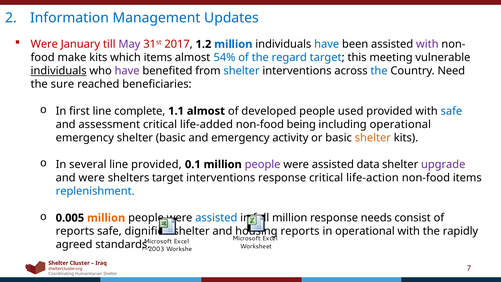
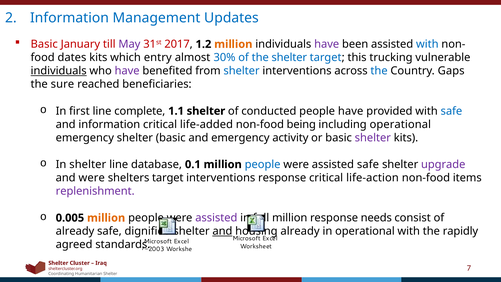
Were: Were -> Basic (44, 44)
million colour: blue -> orange (233, 44)
have colour: blue -> purple (327, 44)
with colour: purple -> blue (427, 44)
make: make -> dates (72, 58)
which items: items -> entry (158, 58)
54%: 54% -> 30% (224, 58)
the regard: regard -> shelter (289, 58)
meeting: meeting -> trucking (391, 58)
Need: Need -> Gaps (451, 71)
1.1 almost: almost -> shelter (206, 111)
developed: developed -> conducted (269, 111)
people used: used -> have (351, 111)
and assessment: assessment -> information (109, 124)
shelter colour: orange -> purple (373, 138)
In several: several -> shelter (88, 164)
line provided: provided -> database (156, 164)
people colour: purple -> blue (263, 164)
assisted data: data -> safe (368, 164)
replenishment colour: blue -> purple (95, 191)
assisted colour: blue -> purple (216, 218)
reports: reports -> already (75, 231)
and underline: none -> present (222, 231)
reports: reports -> already (300, 231)
